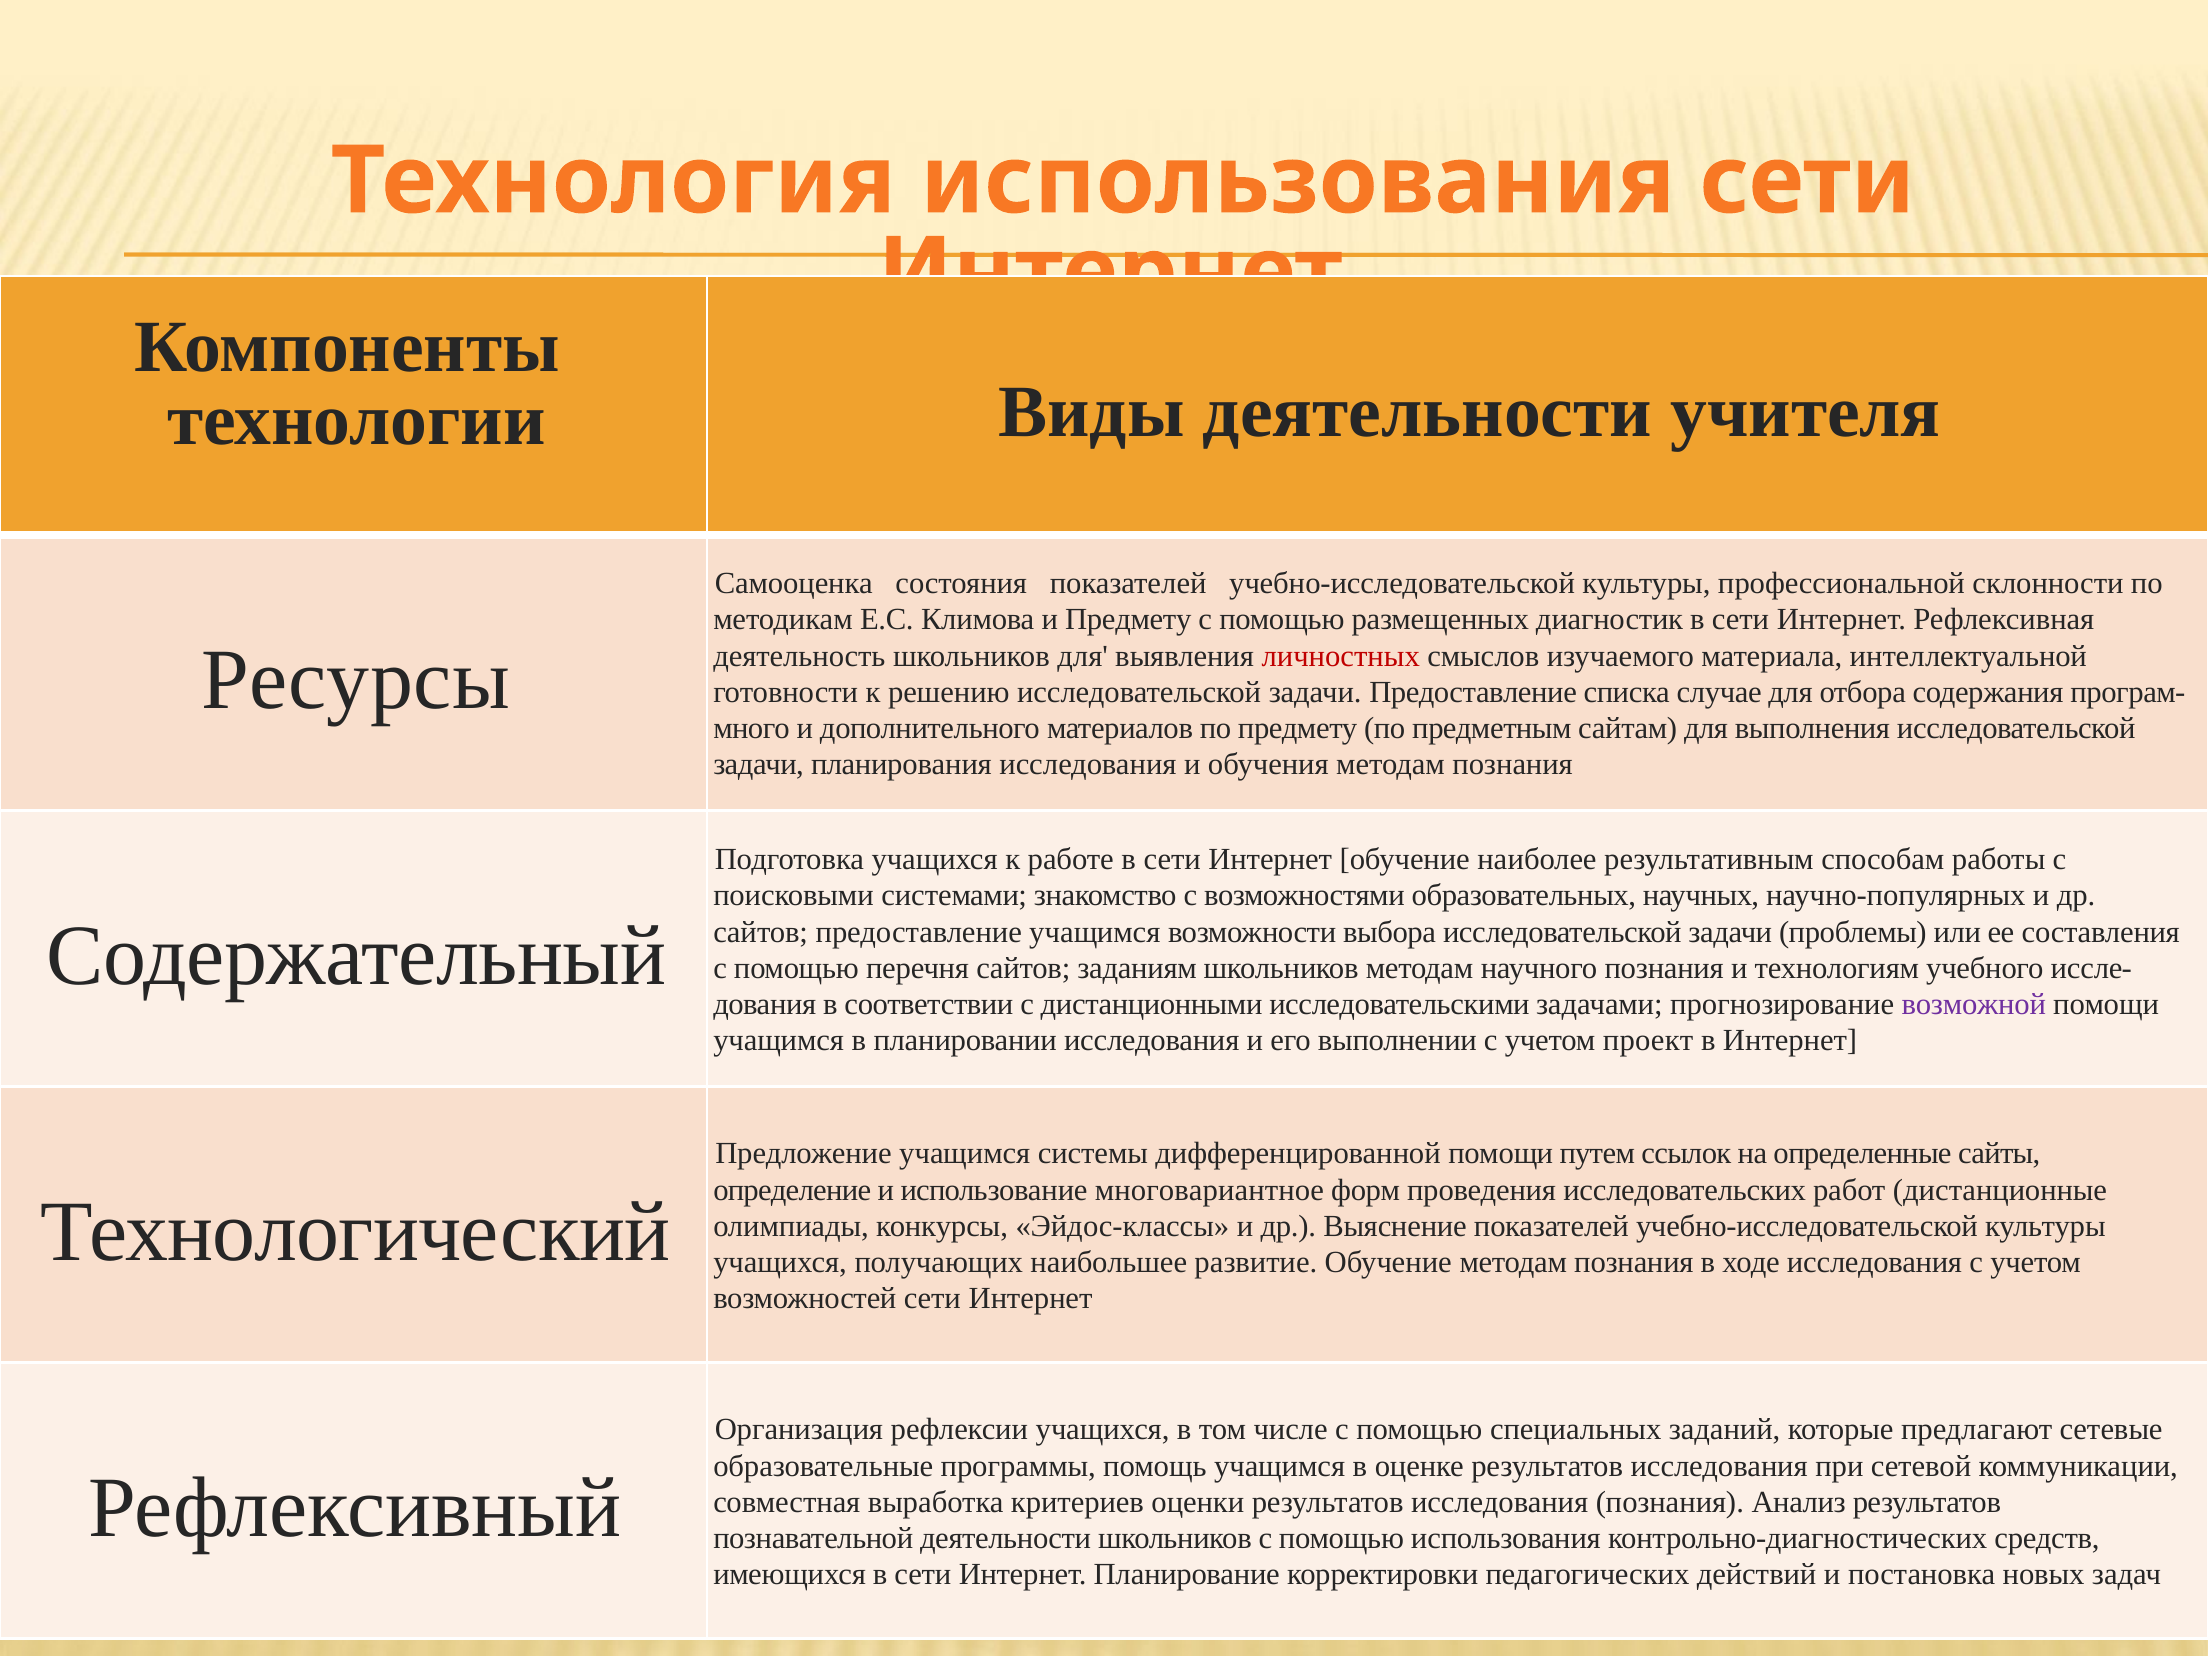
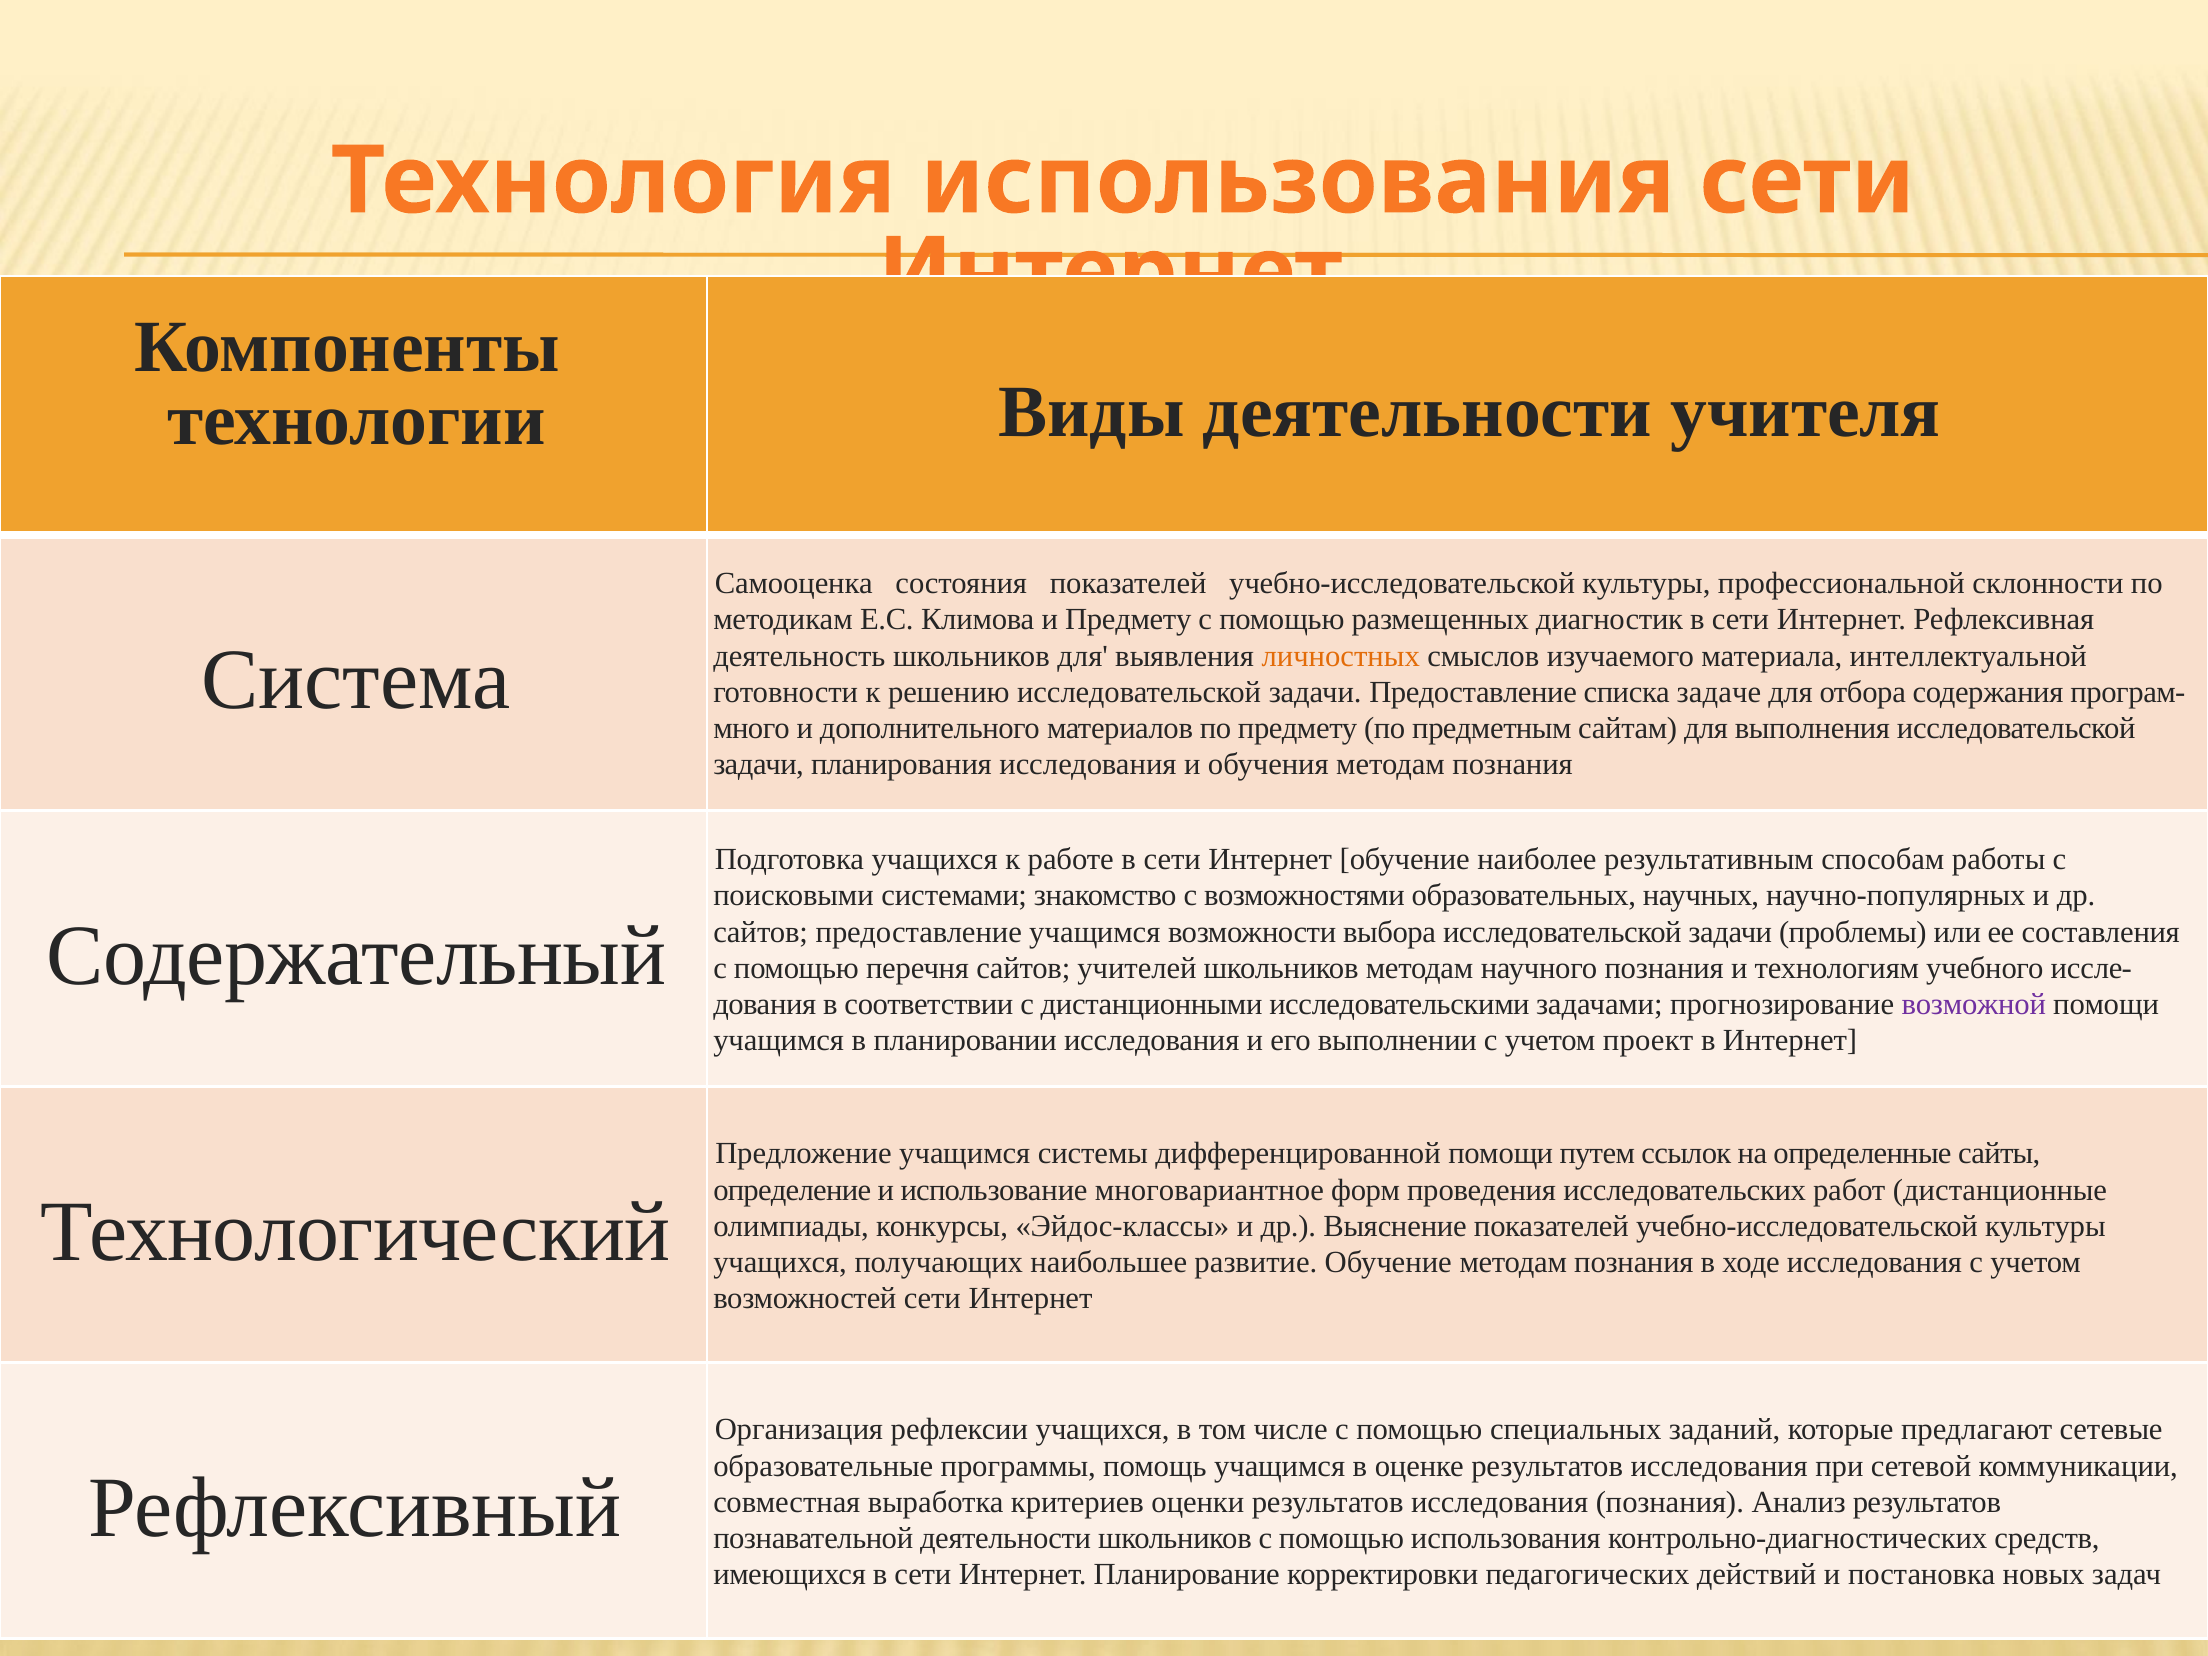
Ресурсы: Ресурсы -> Система (356, 680)
личностных colour: red -> orange (1341, 656)
случае: случае -> задаче (1719, 692)
заданиям: заданиям -> учителей (1137, 968)
